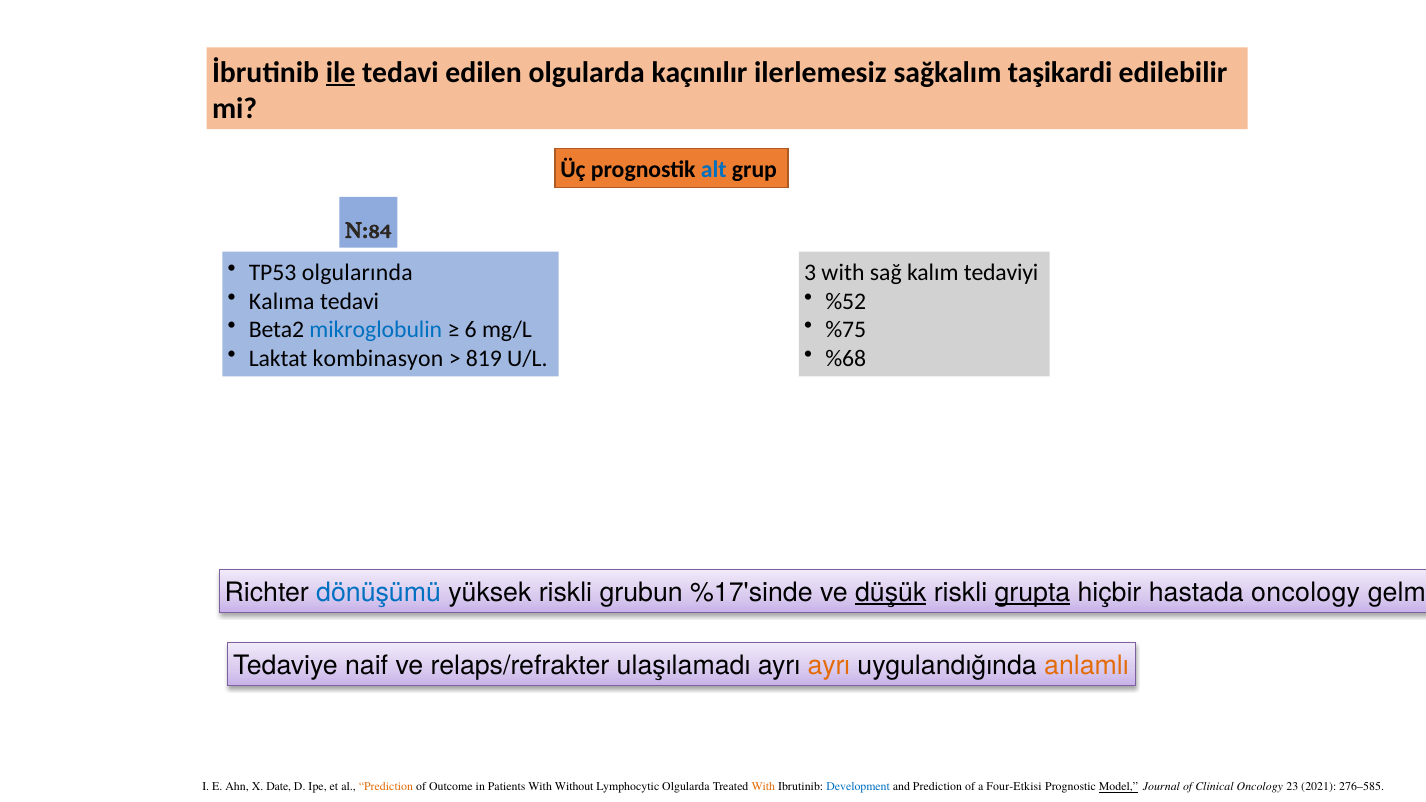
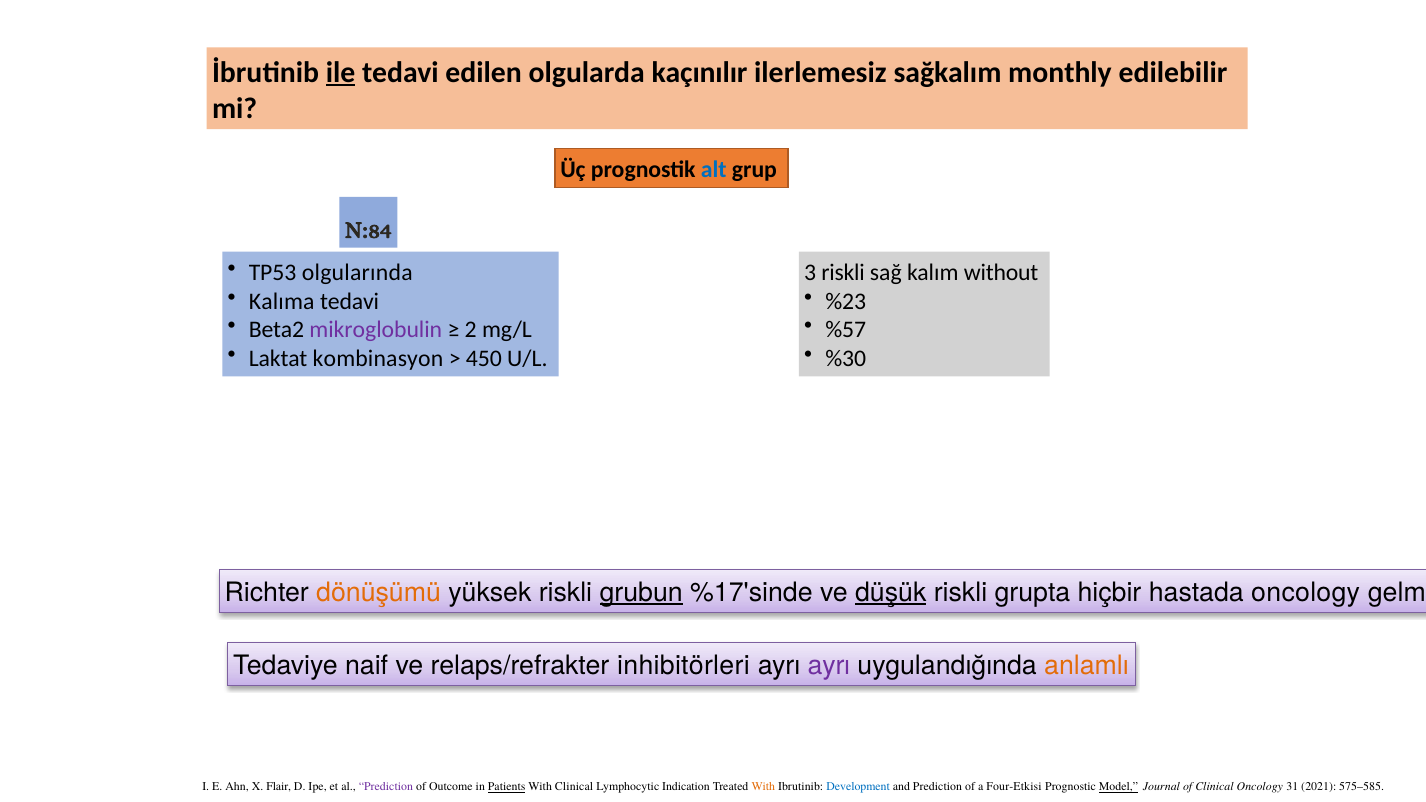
taşikardi: taşikardi -> monthly (1060, 73)
3 with: with -> riskli (843, 273)
tedaviyi: tedaviyi -> without (1001, 273)
%52: %52 -> %23 (846, 301)
mikroglobulin colour: blue -> purple (376, 330)
6: 6 -> 2 (471, 330)
%75: %75 -> %57 (846, 330)
819: 819 -> 450 (484, 358)
%68: %68 -> %30 (846, 358)
dönüşümü colour: blue -> orange (379, 593)
grubun underline: none -> present (641, 593)
grupta underline: present -> none (1032, 593)
ulaşılamadı: ulaşılamadı -> inhibitörleri (683, 666)
ayrı colour: orange -> purple (829, 666)
Date: Date -> Flair (279, 787)
Prediction colour: orange -> purple (386, 787)
Patients underline: none -> present (507, 787)
With Without: Without -> Clinical (574, 787)
Lymphocytic Olgularda: Olgularda -> Indication (686, 787)
23: 23 -> 31 (1292, 787)
276–585: 276–585 -> 575–585 (1362, 787)
